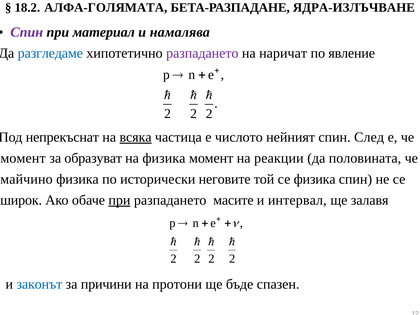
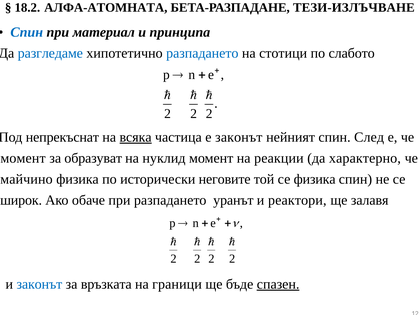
АЛФА-ГОЛЯМАТА: АЛФА-ГОЛЯМАТА -> АЛФА-АТОМНАТА (106, 7)
ЯДРА-ИЗЛЪЧВАНЕ: ЯДРА-ИЗЛЪЧВАНЕ -> ТЕЗИ-ИЗЛЪЧВАНЕ (354, 7)
Спин colour: purple -> blue (27, 32)
намалява: намалява -> принципа (180, 32)
разпадането colour: purple -> blue (202, 53)
наричат: наричат -> стотици (283, 53)
явление: явление -> слабото (352, 53)
е числото: числото -> законът (239, 137)
на физика: физика -> нуклид (164, 158)
половината: половината -> характерно (365, 158)
при underline: present -> none (119, 200)
масите: масите -> уранът (233, 200)
интервал: интервал -> реактори (297, 200)
причини: причини -> връзката (106, 284)
протони: протони -> граници (177, 284)
спазен underline: none -> present (278, 284)
